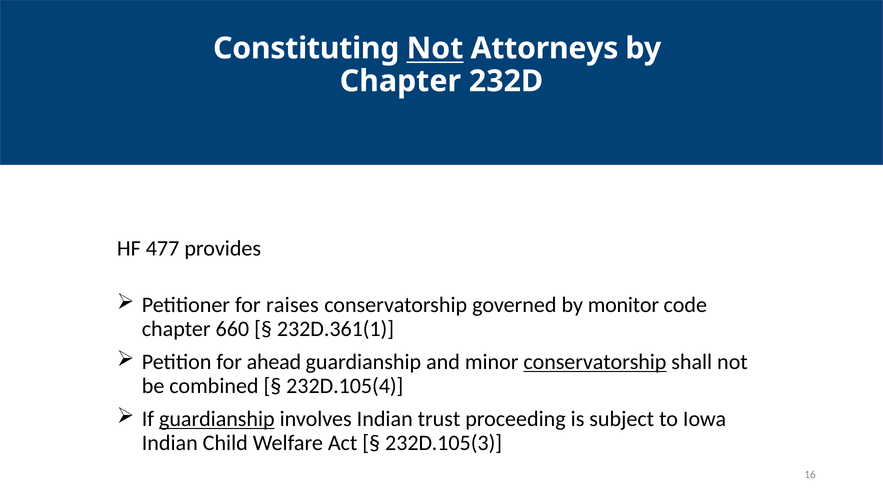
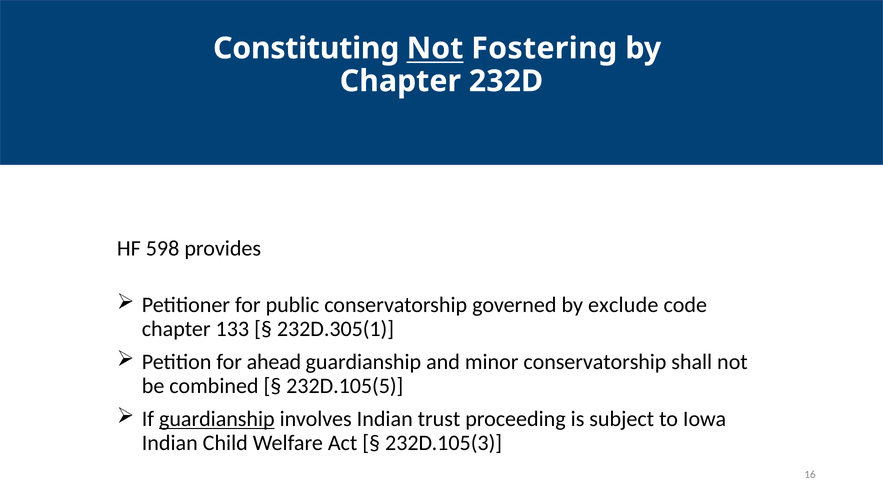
Attorneys: Attorneys -> Fostering (544, 48)
477: 477 -> 598 (163, 248)
raises: raises -> public (293, 305)
monitor: monitor -> exclude (623, 305)
660: 660 -> 133 (232, 329)
232D.361(1: 232D.361(1 -> 232D.305(1 (335, 329)
conservatorship underline: present -> none (595, 362)
232D.105(4: 232D.105(4 -> 232D.105(5 (345, 386)
